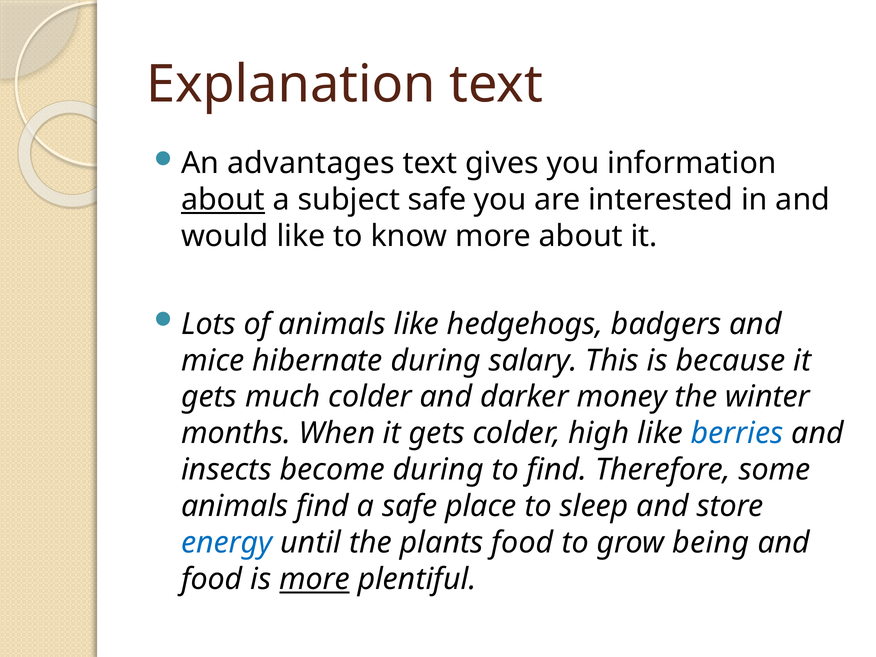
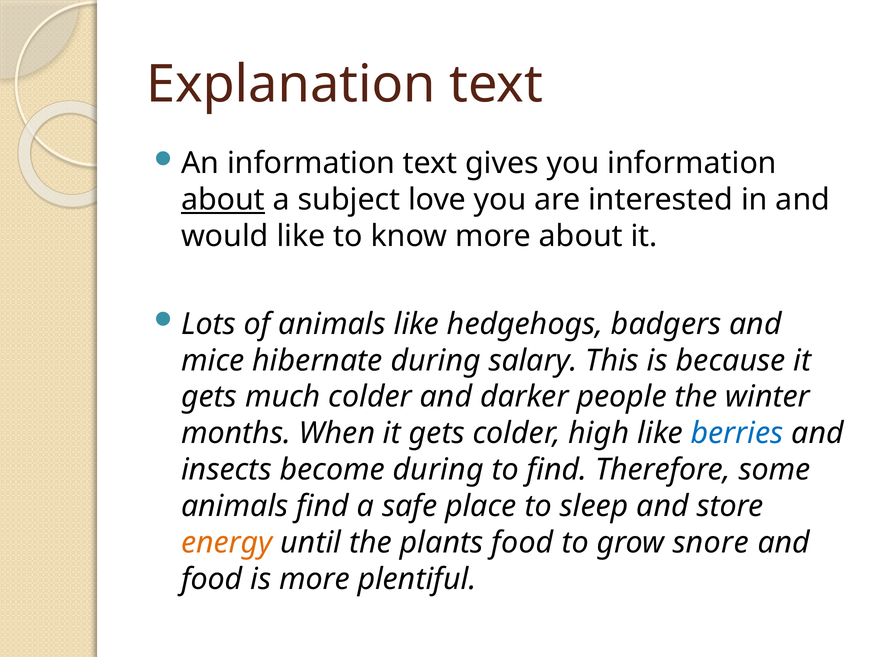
An advantages: advantages -> information (311, 163)
subject safe: safe -> love (437, 200)
money: money -> people (622, 397)
energy colour: blue -> orange (227, 543)
being: being -> snore (711, 543)
more underline: present -> none (315, 579)
